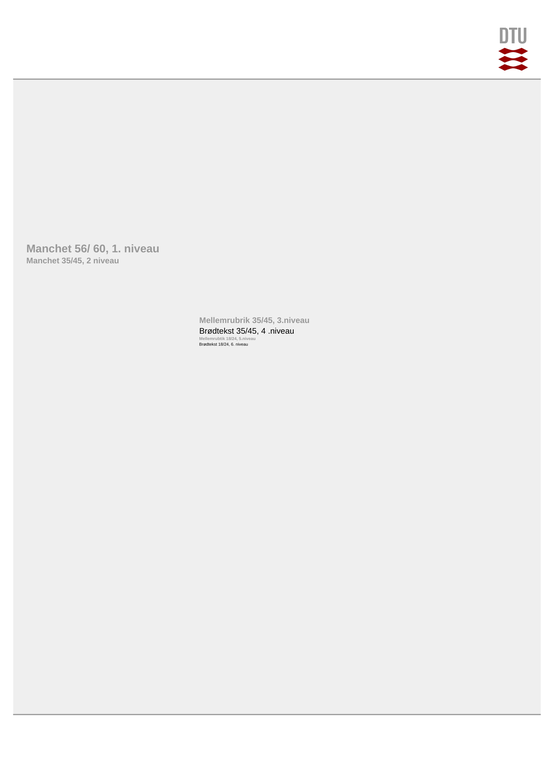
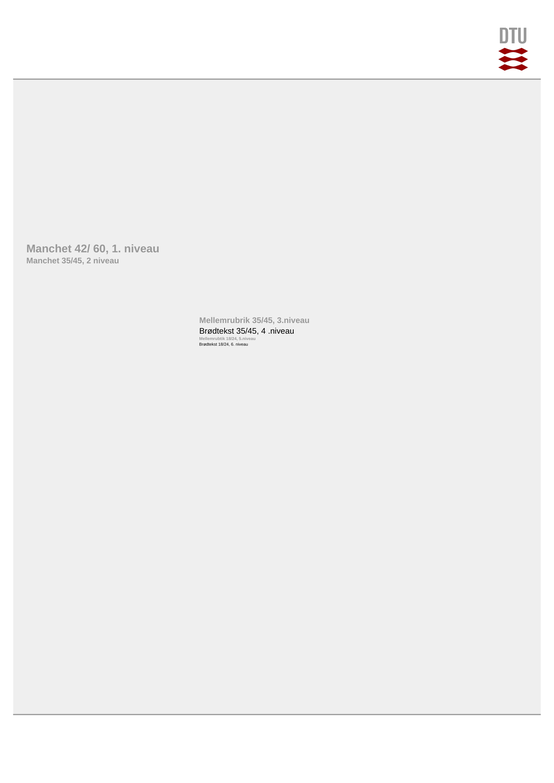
56/: 56/ -> 42/ (82, 249)
